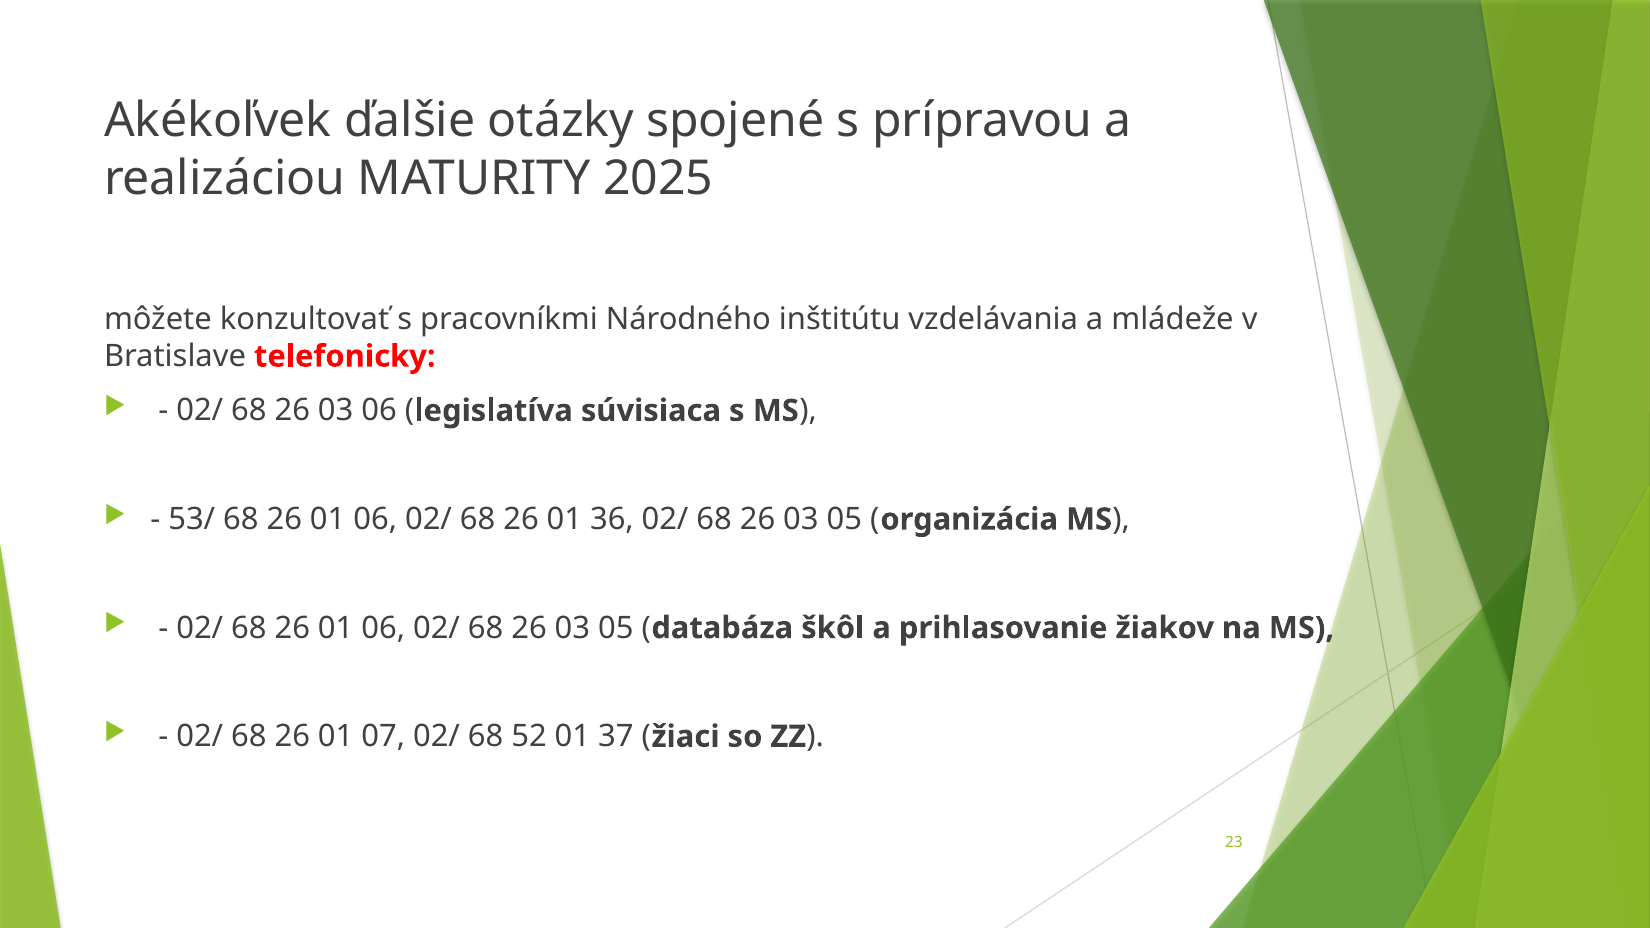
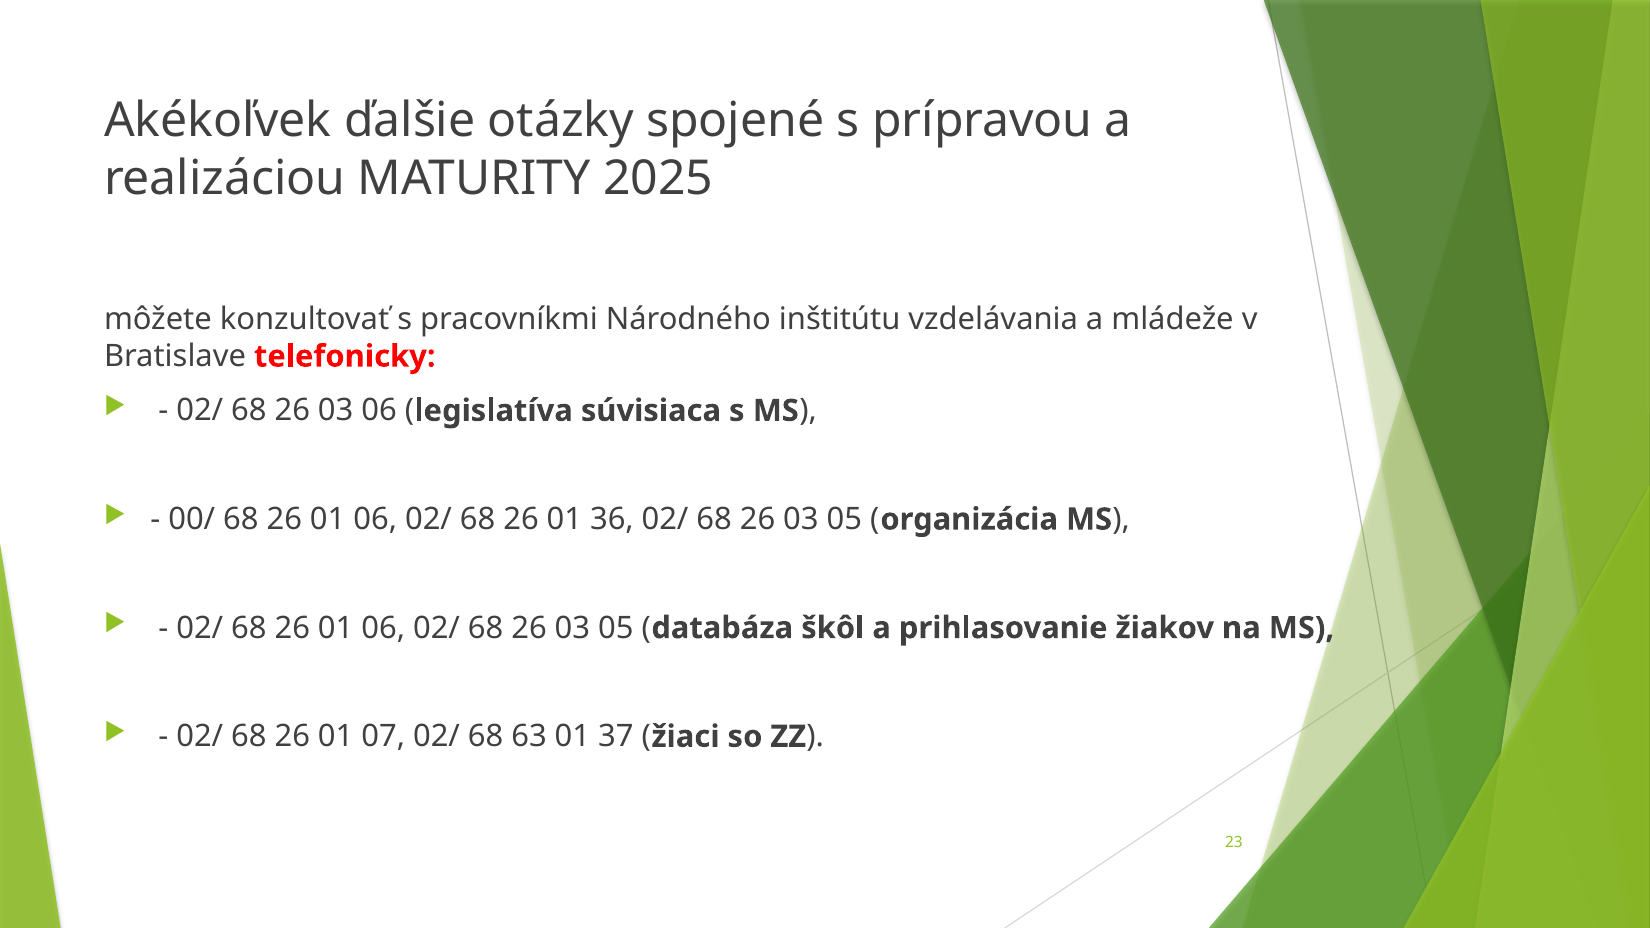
53/: 53/ -> 00/ (192, 519)
52: 52 -> 63 (529, 737)
